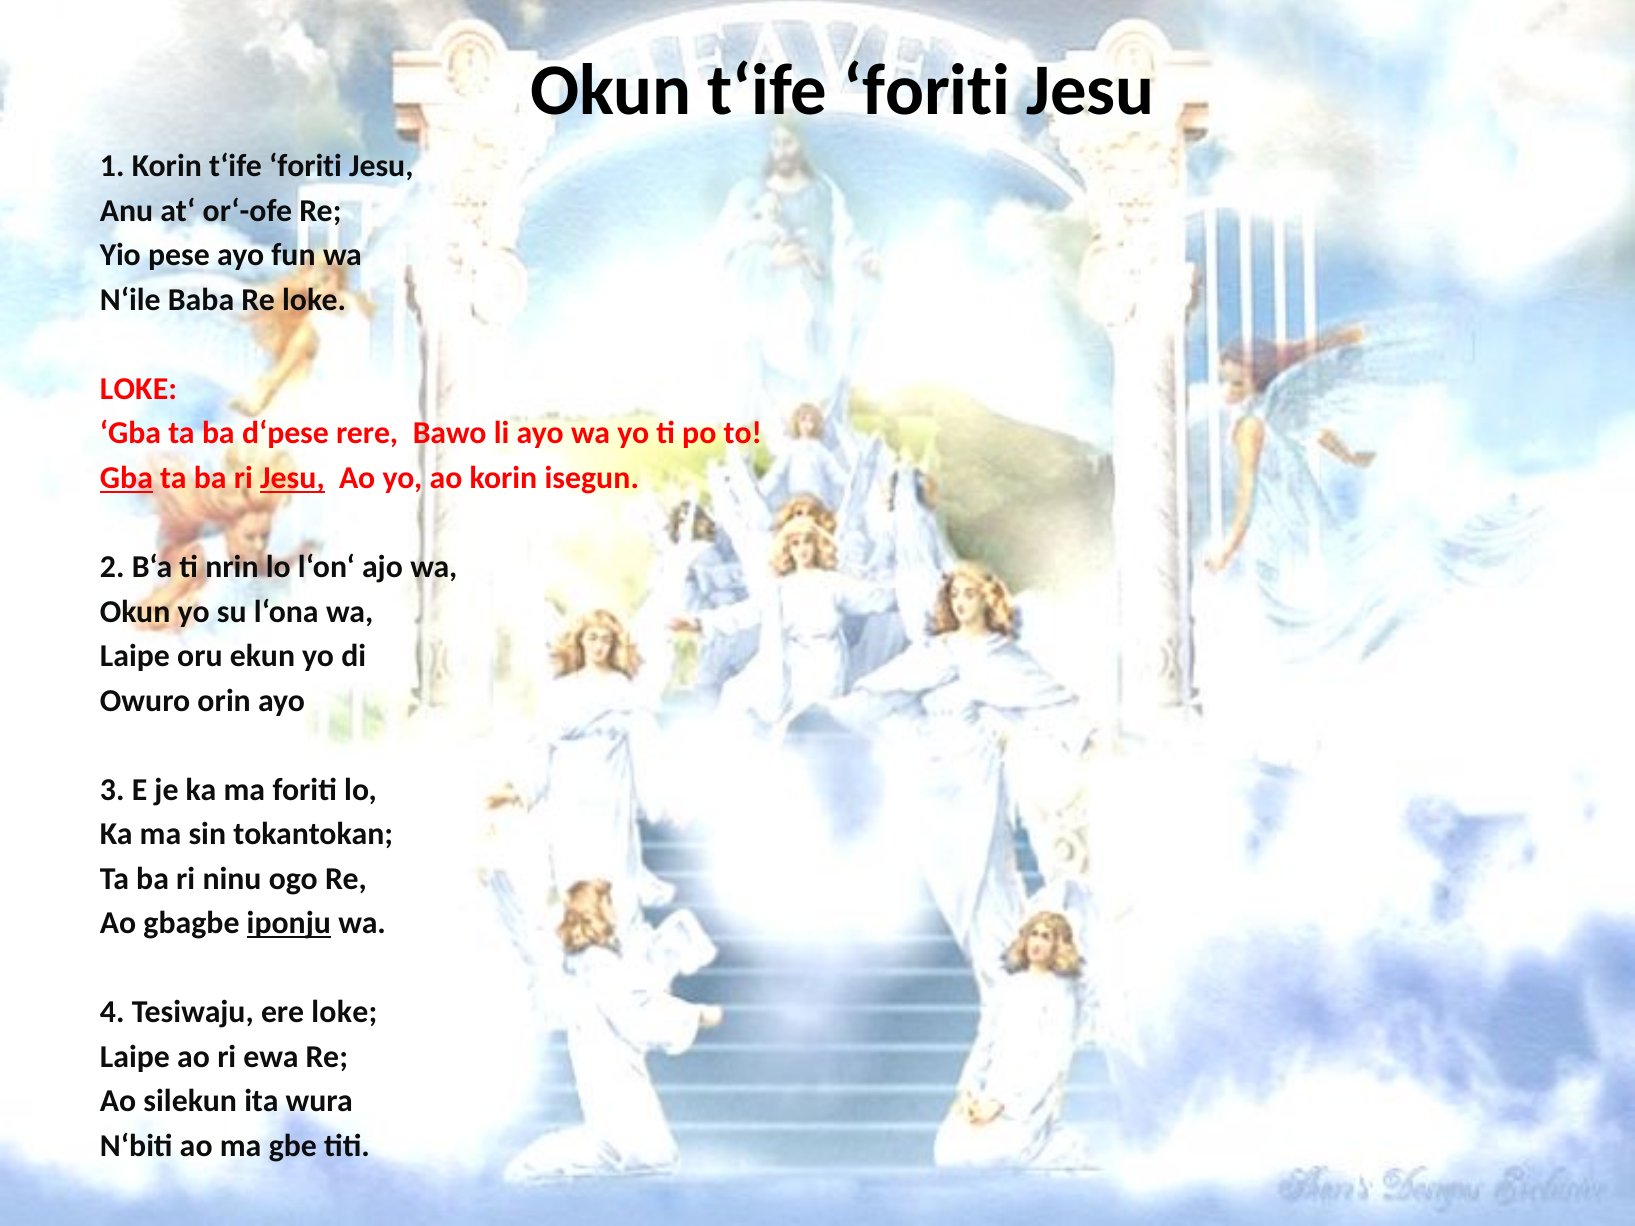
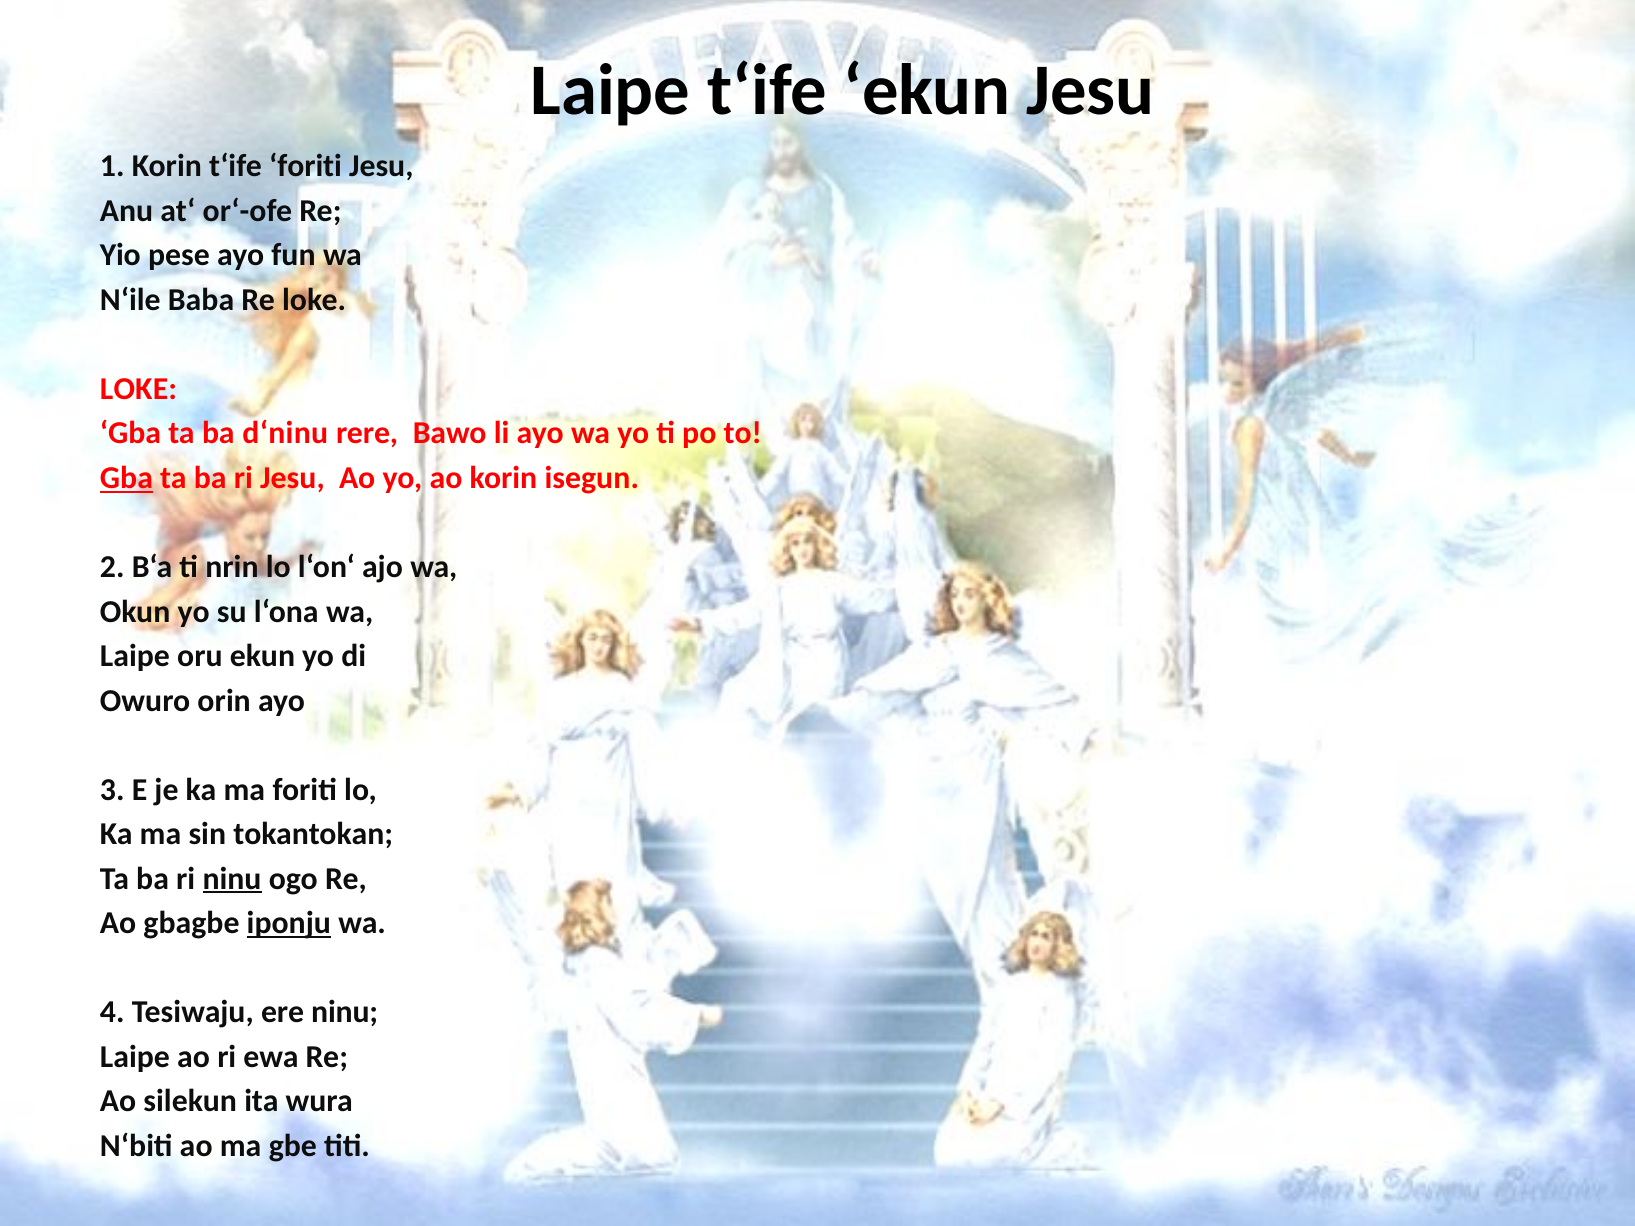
Okun: Okun -> Laipe (610, 91)
foriti: foriti -> ekun (927, 91)
d‘pese: d‘pese -> d‘ninu (285, 433)
Jesu underline: present -> none (292, 478)
ninu underline: none -> present (232, 879)
ere loke: loke -> ninu (345, 1013)
